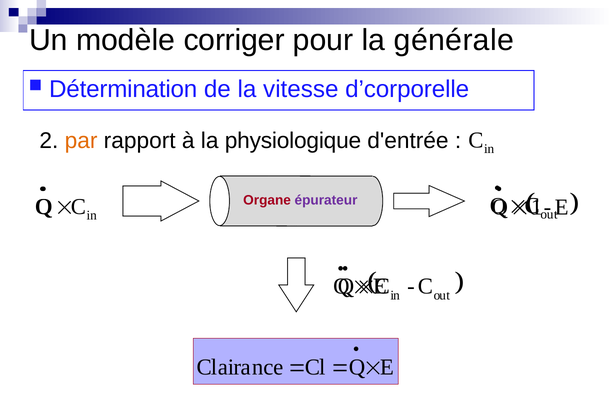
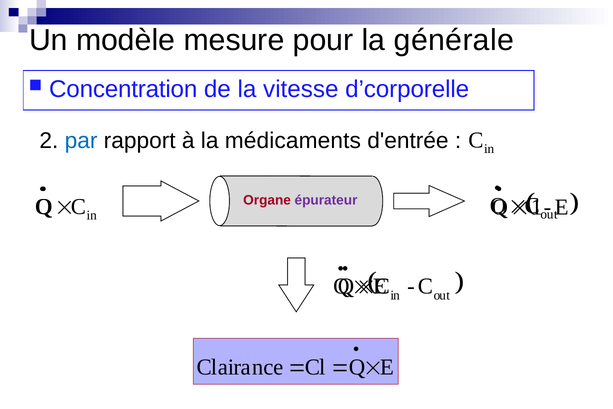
corriger: corriger -> mesure (234, 40)
Détermination: Détermination -> Concentration (123, 89)
par colour: orange -> blue (81, 140)
physiologique: physiologique -> médicaments (293, 140)
